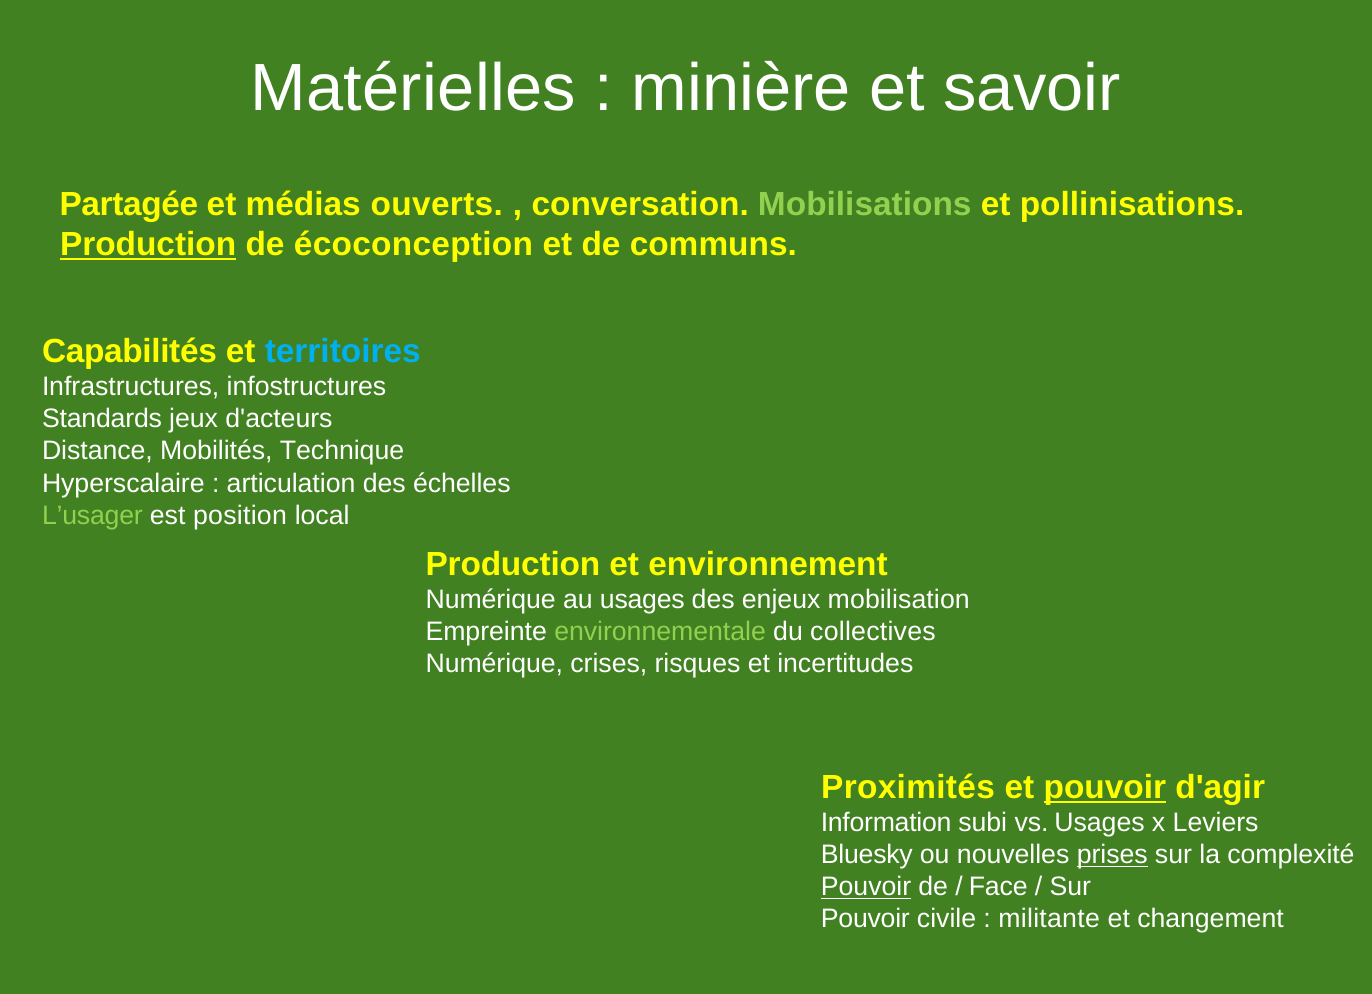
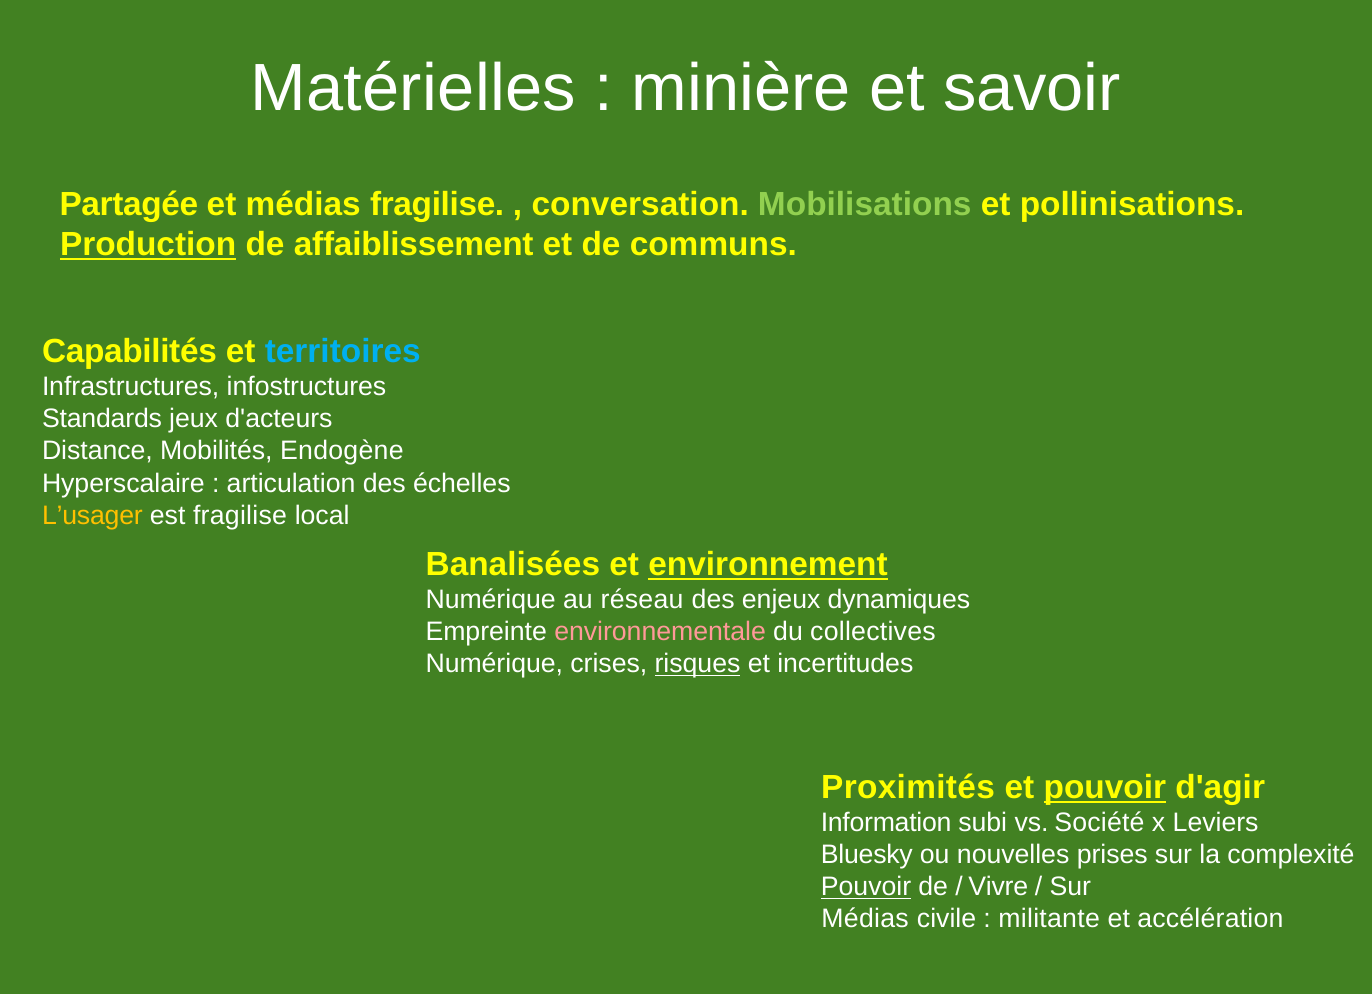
médias ouverts: ouverts -> fragilise (437, 205)
écoconception: écoconception -> affaiblissement (414, 245)
Technique: Technique -> Endogène (342, 451)
L’usager colour: light green -> yellow (92, 515)
est position: position -> fragilise (240, 515)
Production: Production -> Banalisées (513, 564)
environnement underline: none -> present (768, 564)
au usages: usages -> réseau (642, 600)
mobilisation: mobilisation -> dynamiques (899, 600)
environnementale colour: light green -> pink (660, 632)
risques underline: none -> present (698, 664)
vs Usages: Usages -> Société (1099, 823)
prises underline: present -> none (1112, 855)
Face: Face -> Vivre (998, 887)
Pouvoir: Pouvoir -> Médias (865, 919)
changement: changement -> accélération (1210, 919)
